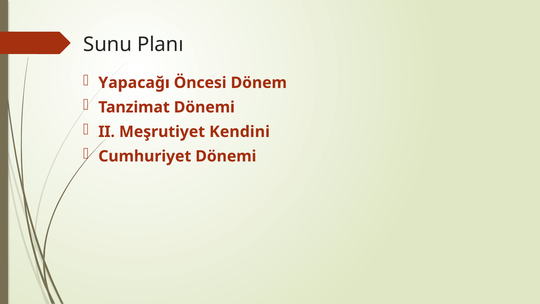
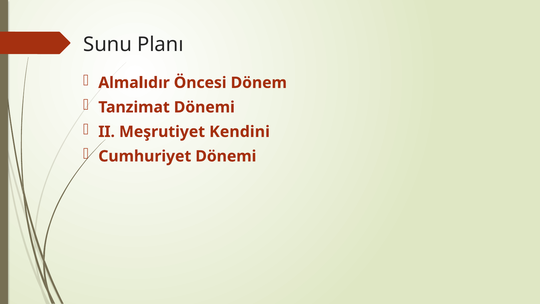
Yapacağı: Yapacağı -> Almalıdır (134, 83)
